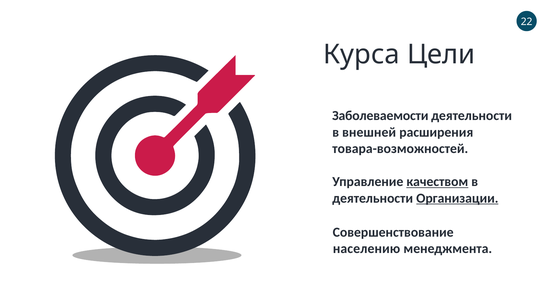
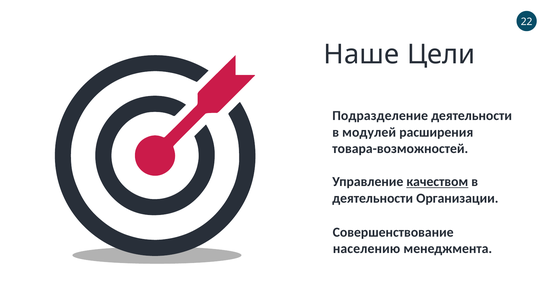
Курса: Курса -> Наше (361, 55)
Заболеваемости: Заболеваемости -> Подразделение (380, 116)
внешней: внешней -> модулей (369, 132)
Организации underline: present -> none (457, 198)
